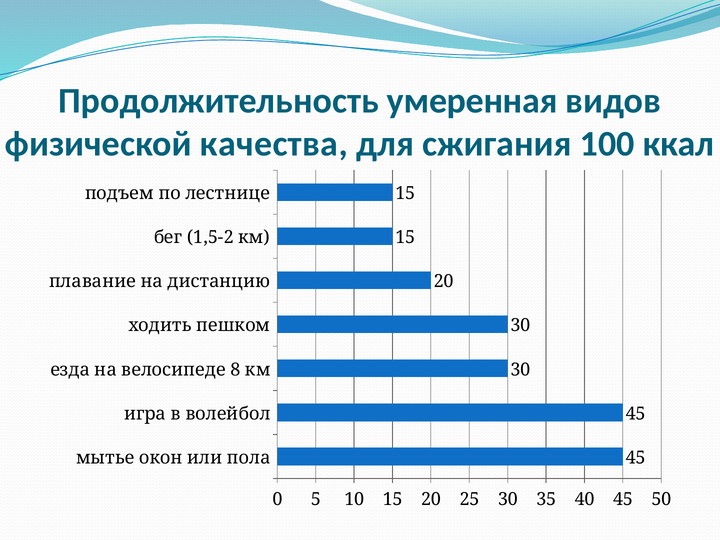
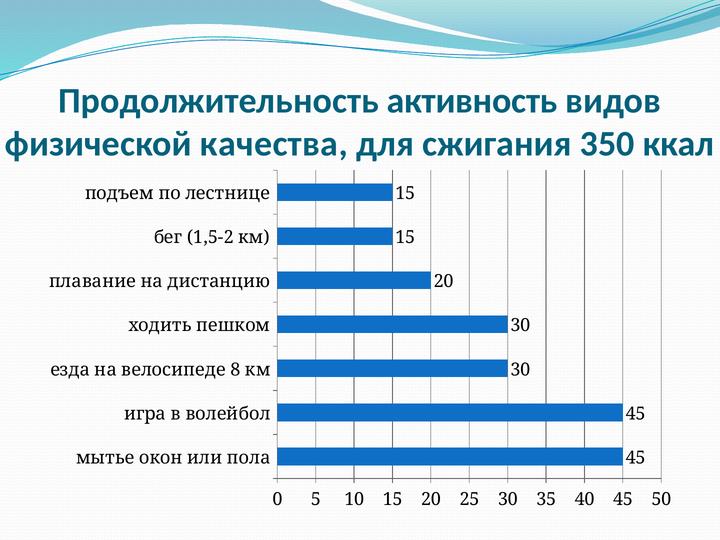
умеренная: умеренная -> активность (472, 101)
100: 100 -> 350 (607, 144)
